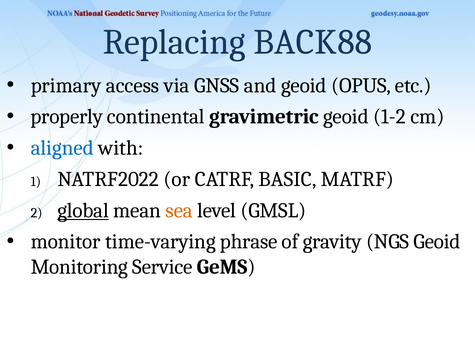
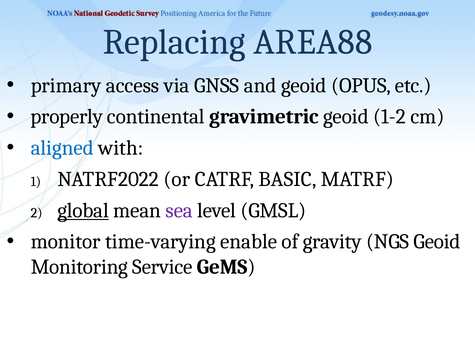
BACK88: BACK88 -> AREA88 (313, 42)
sea colour: orange -> purple (179, 211)
phrase: phrase -> enable (249, 242)
